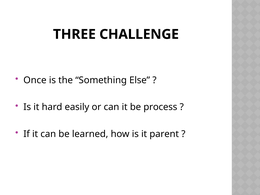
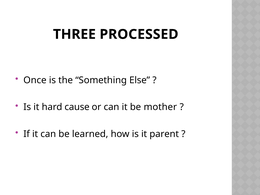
CHALLENGE: CHALLENGE -> PROCESSED (139, 34)
easily: easily -> cause (77, 107)
process: process -> mother (160, 107)
